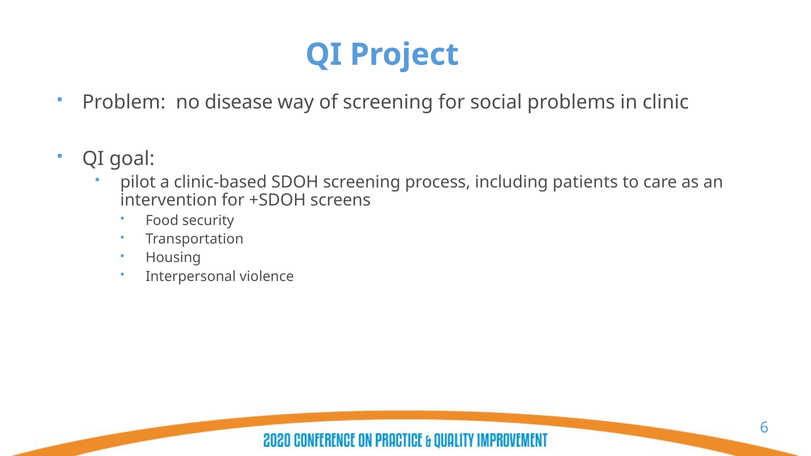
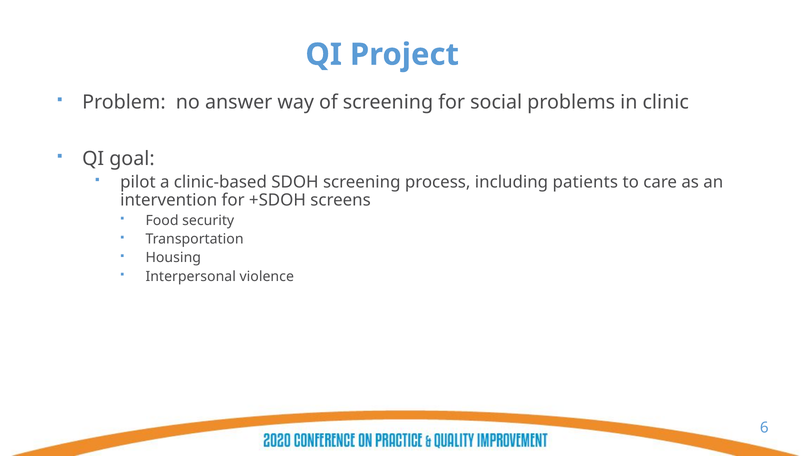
disease: disease -> answer (239, 102)
